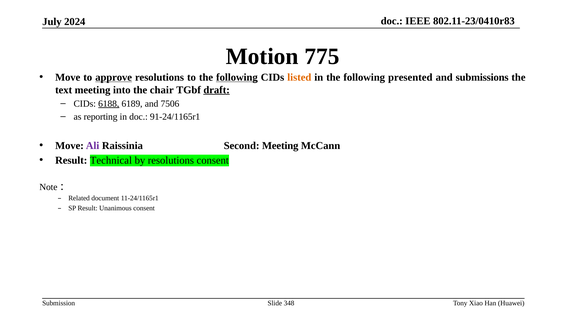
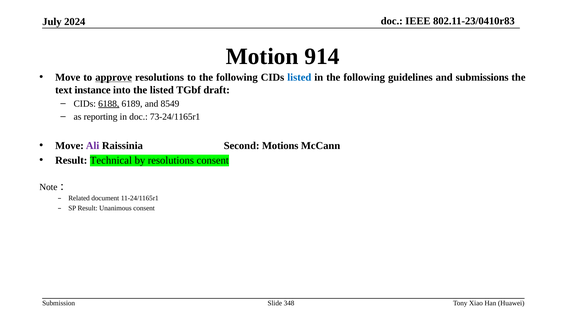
775: 775 -> 914 (322, 56)
following underline: present -> none (237, 77)
listed colour: orange -> blue (299, 77)
presented: presented -> guidelines (410, 77)
text meeting: meeting -> instance (93, 90)
the chair: chair -> listed (162, 90)
draft underline: present -> none (217, 90)
7506: 7506 -> 8549 (170, 104)
91-24/1165r1: 91-24/1165r1 -> 73-24/1165r1 (175, 117)
Second Meeting: Meeting -> Motions (280, 146)
